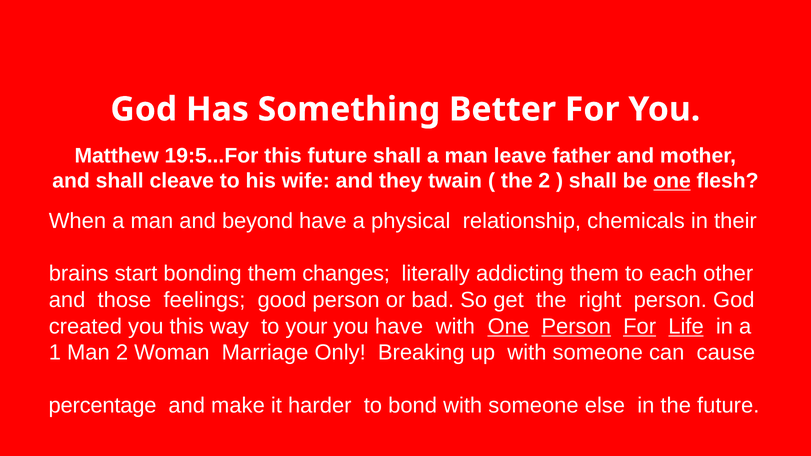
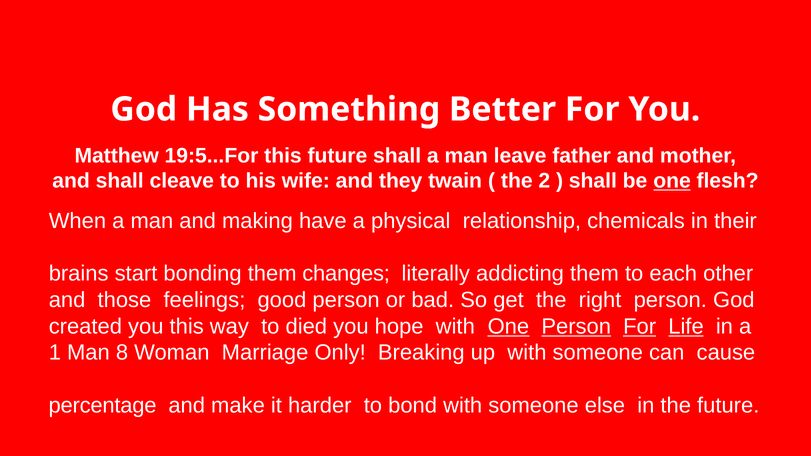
beyond: beyond -> making (257, 221)
your: your -> died (306, 326)
you have: have -> hope (399, 326)
Man 2: 2 -> 8 (122, 353)
